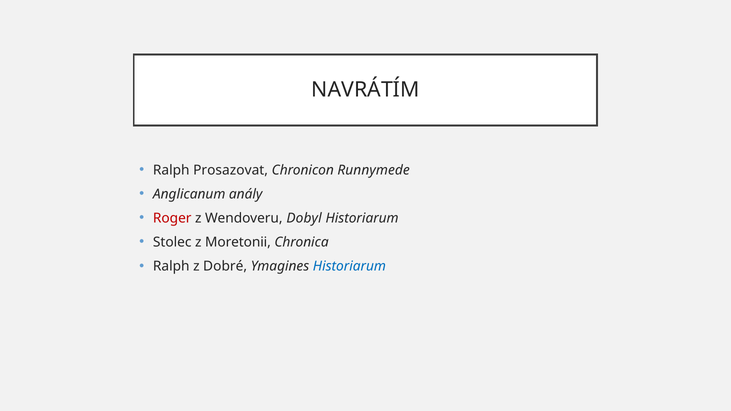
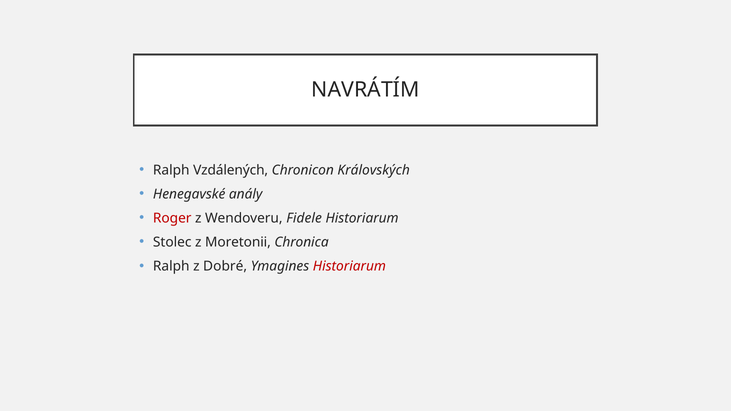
Prosazovat: Prosazovat -> Vzdálených (231, 170)
Runnymede: Runnymede -> Královských (374, 170)
Anglicanum: Anglicanum -> Henegavské (189, 194)
Dobyl: Dobyl -> Fidele (304, 218)
Historiarum colour: blue -> red (349, 266)
